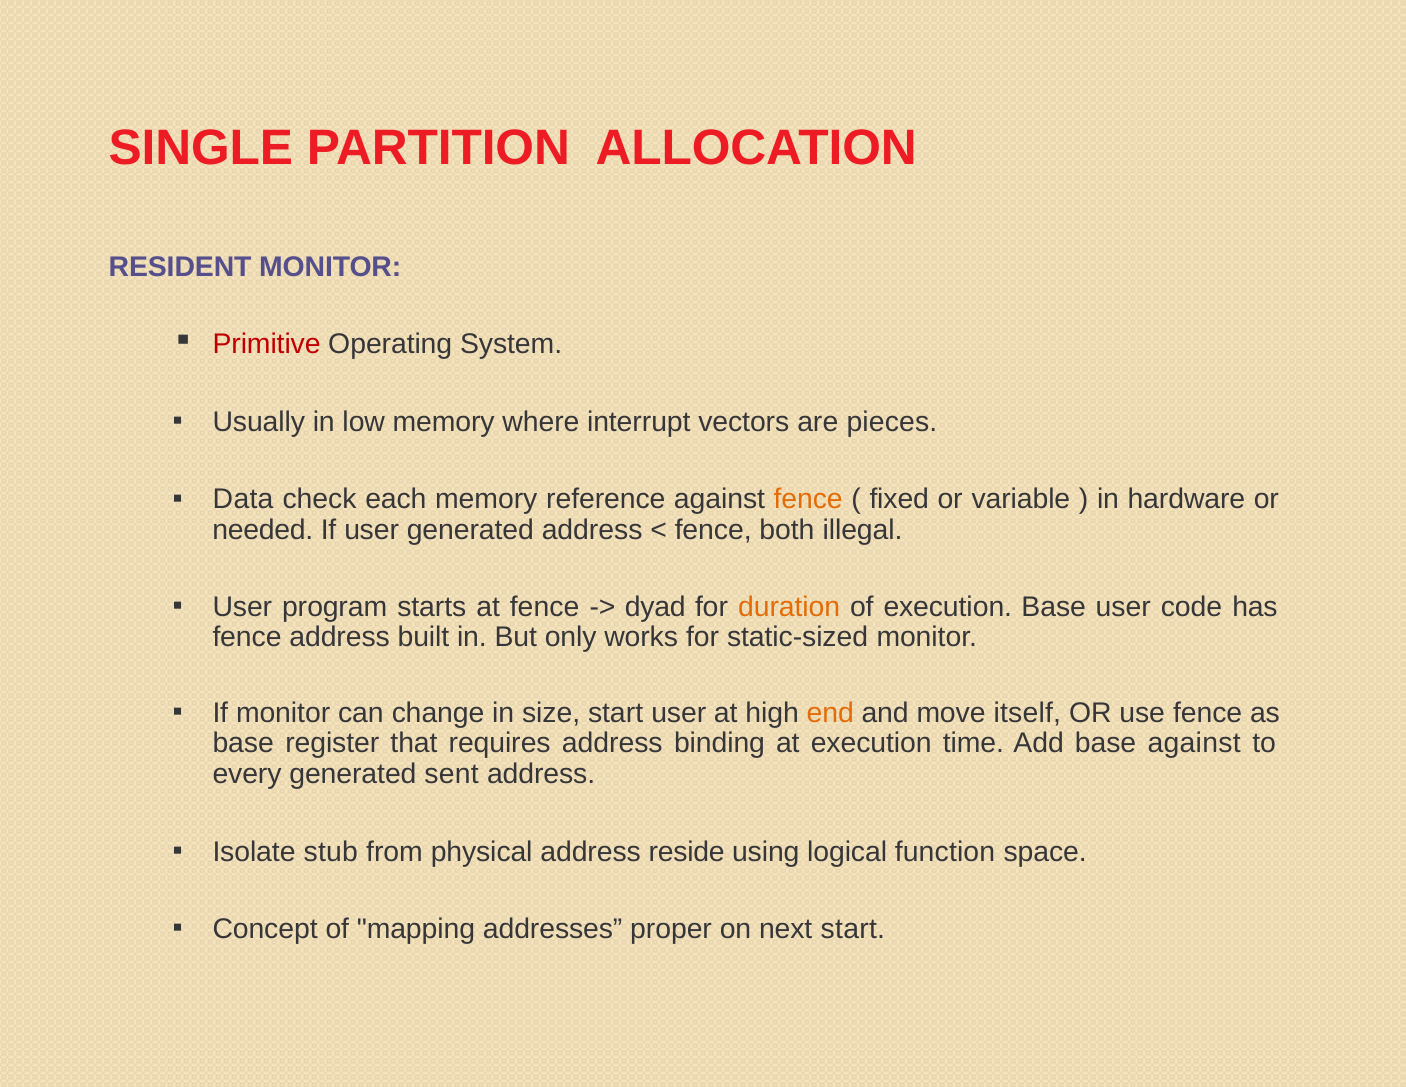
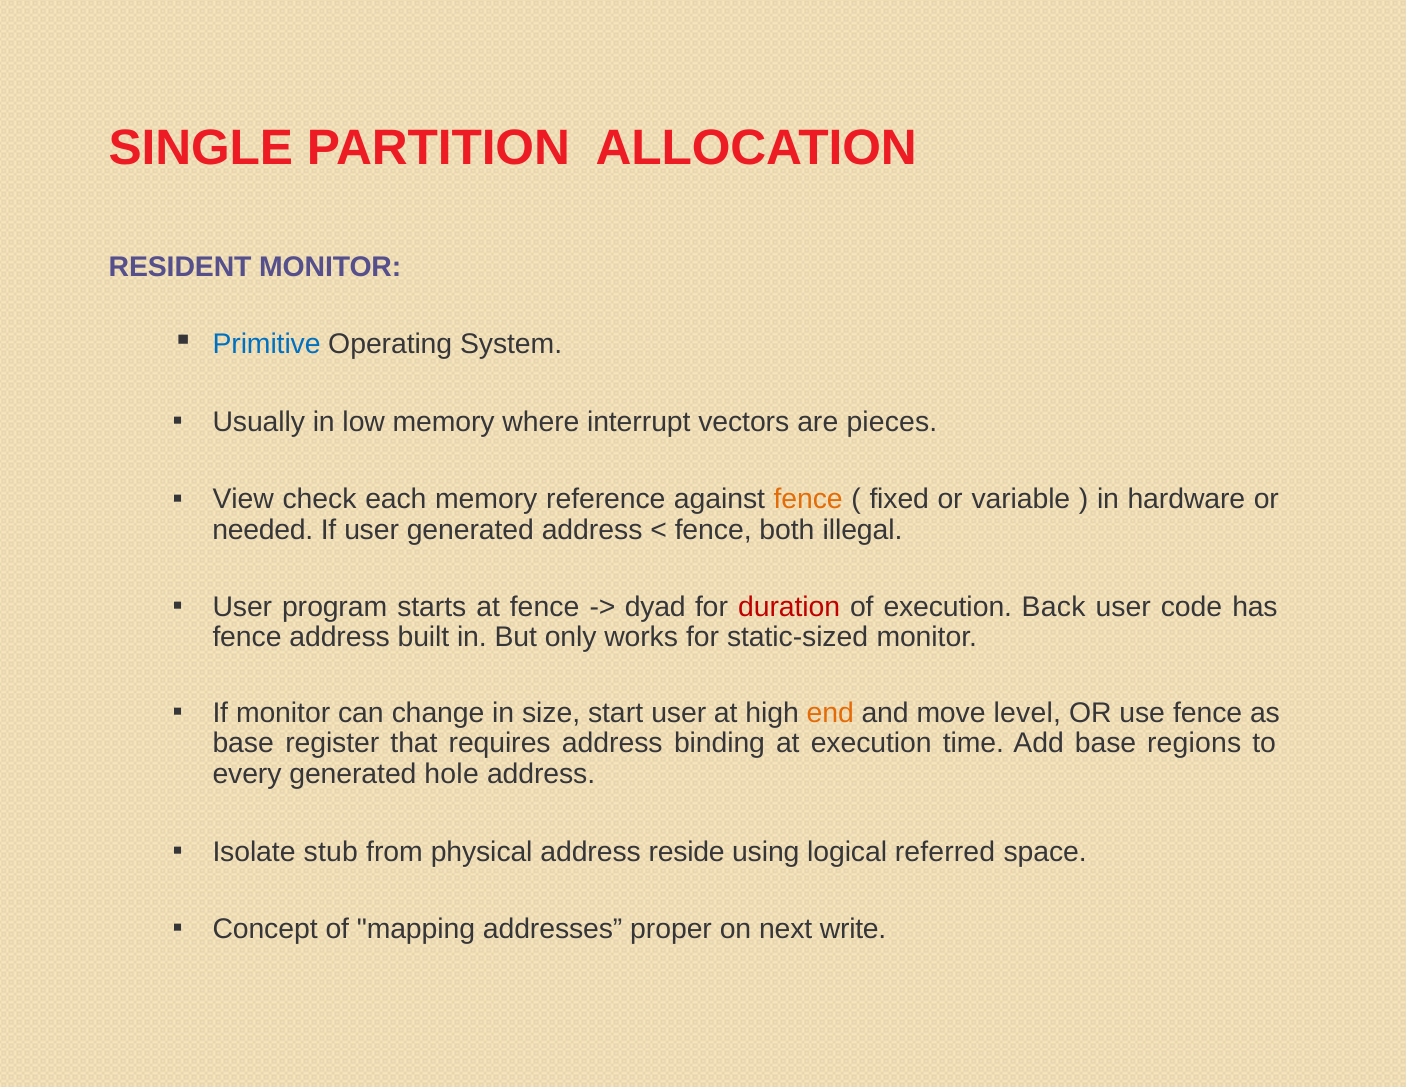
Primitive colour: red -> blue (267, 344)
Data: Data -> View (243, 499)
duration colour: orange -> red (789, 606)
execution Base: Base -> Back (1054, 606)
itself: itself -> level (1027, 712)
base against: against -> regions (1194, 743)
sent: sent -> hole (452, 774)
function: function -> referred (945, 851)
next start: start -> write (853, 929)
